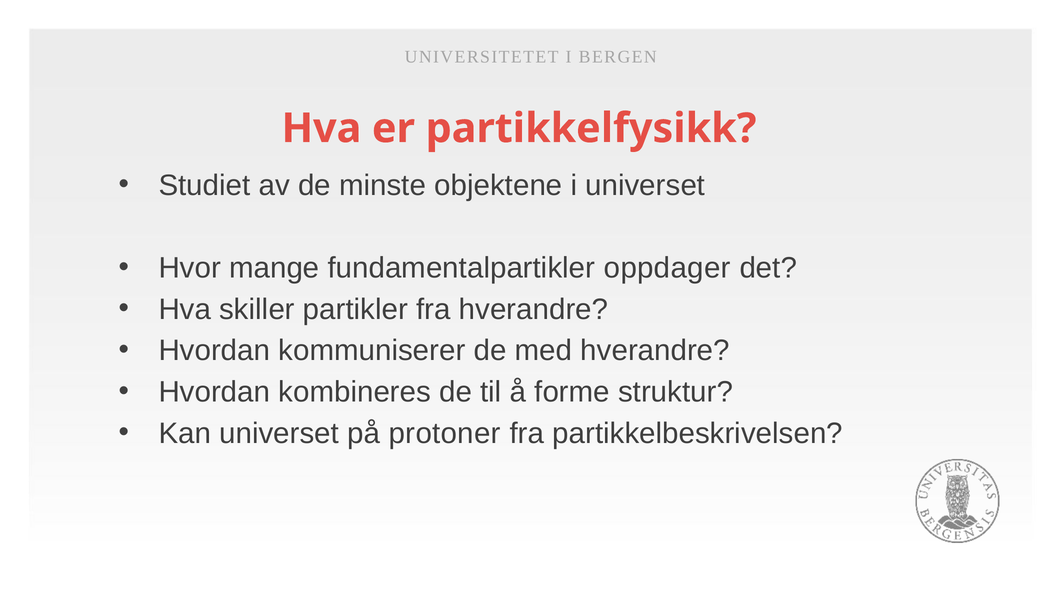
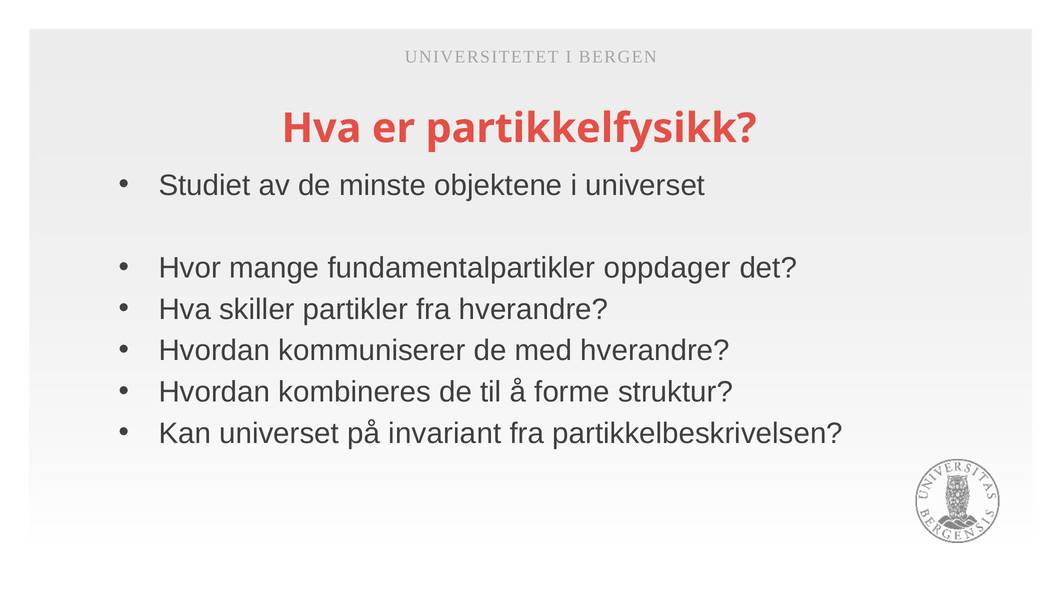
protoner: protoner -> invariant (445, 433)
